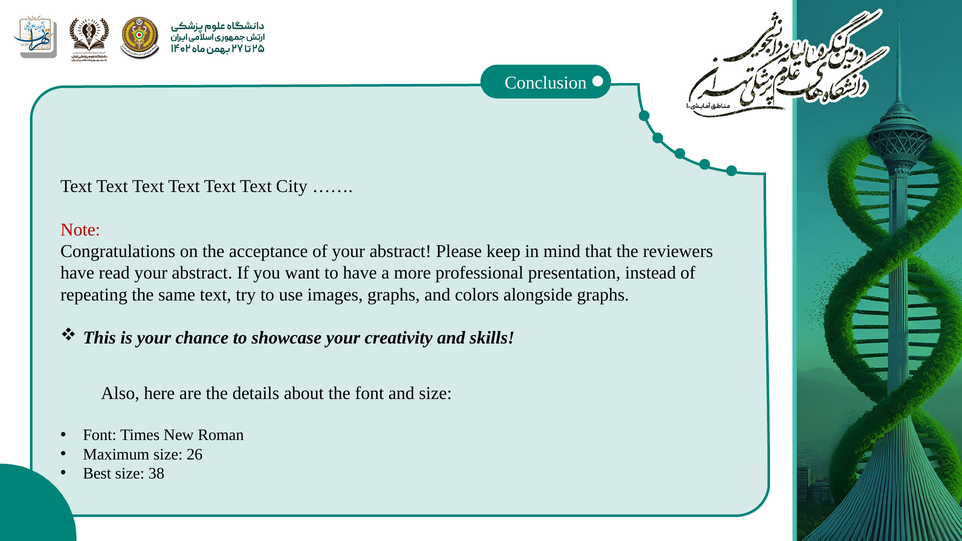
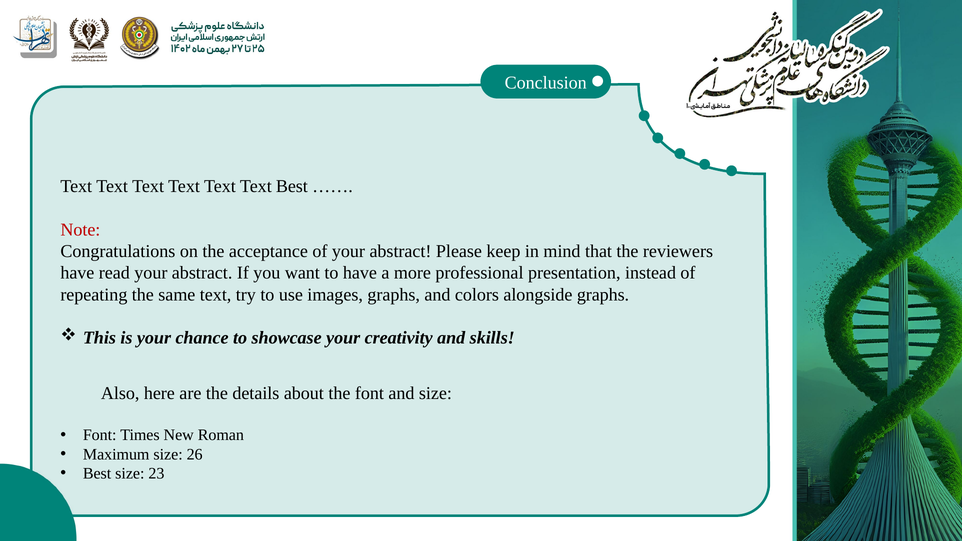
Text City: City -> Best (292, 186)
38: 38 -> 23 (156, 474)
